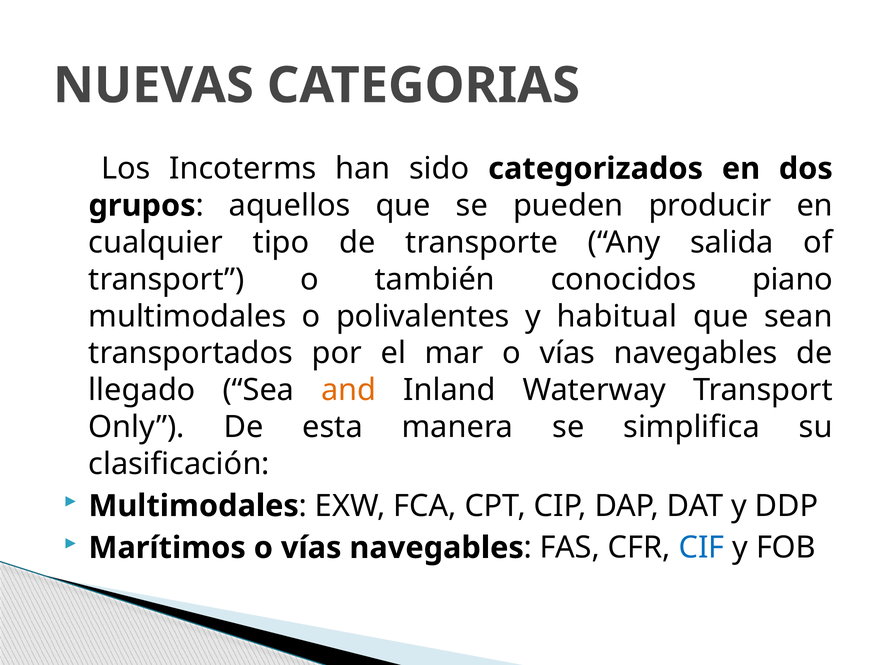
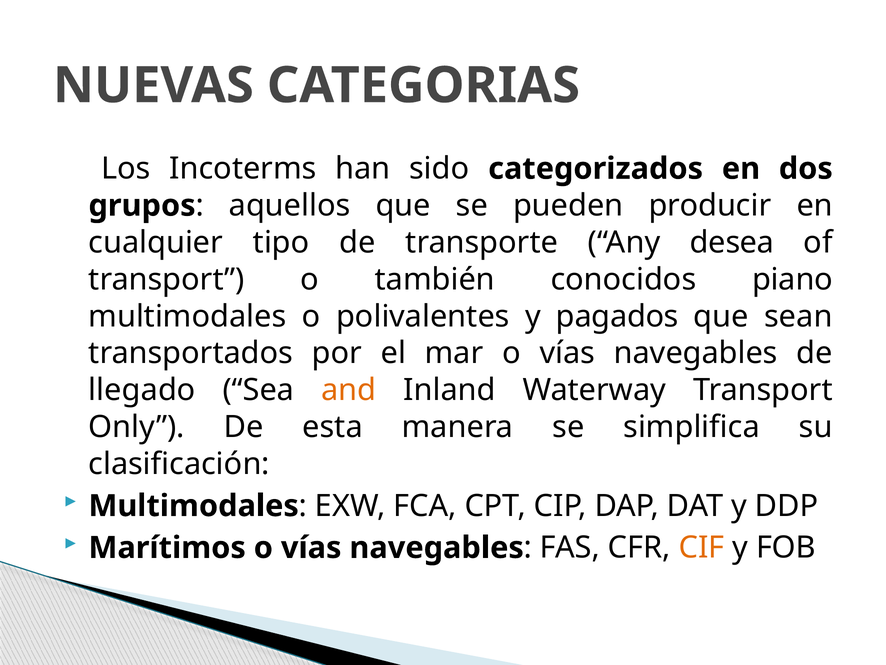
salida: salida -> desea (732, 242)
habitual: habitual -> pagados (617, 316)
CIF colour: blue -> orange (702, 547)
